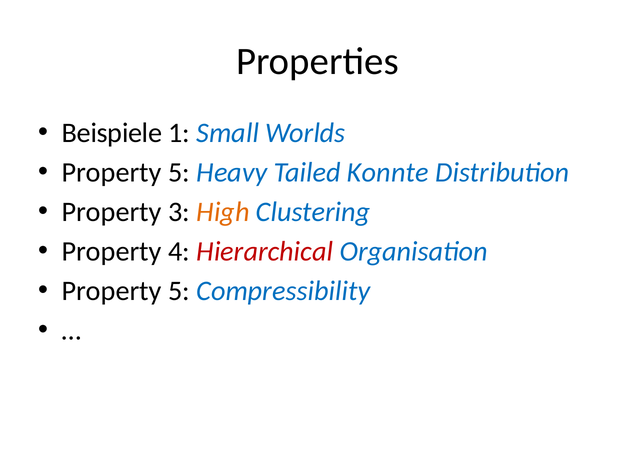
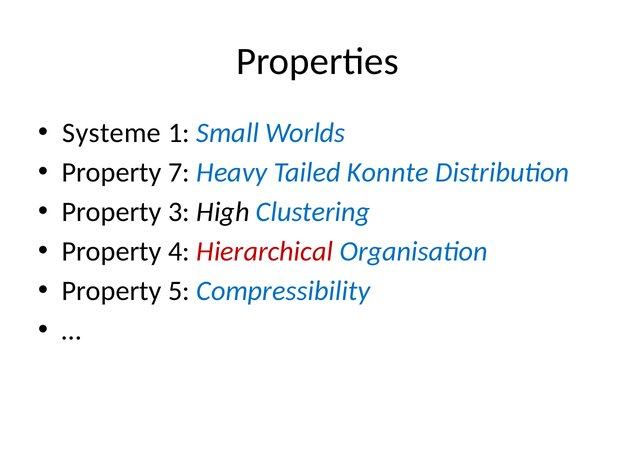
Beispiele: Beispiele -> Systeme (112, 133)
5: 5 -> 7 (179, 173)
High colour: orange -> black (223, 212)
